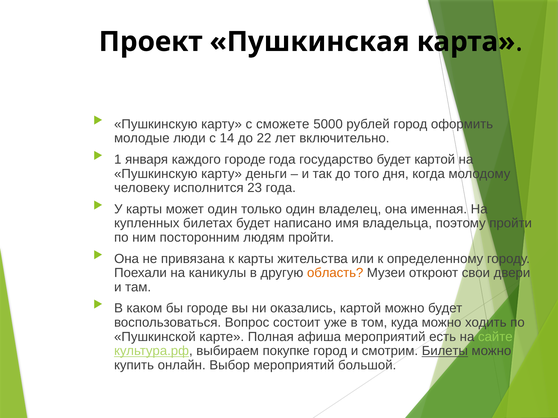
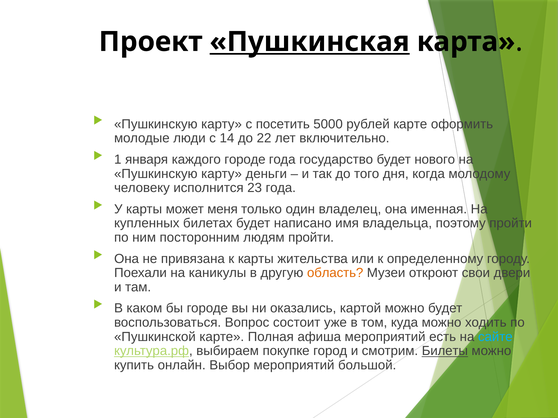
Пушкинская underline: none -> present (310, 42)
сможете: сможете -> посетить (283, 124)
рублей город: город -> карте (410, 124)
будет картой: картой -> нового (435, 160)
может один: один -> меня (223, 209)
сайте colour: light green -> light blue (495, 337)
